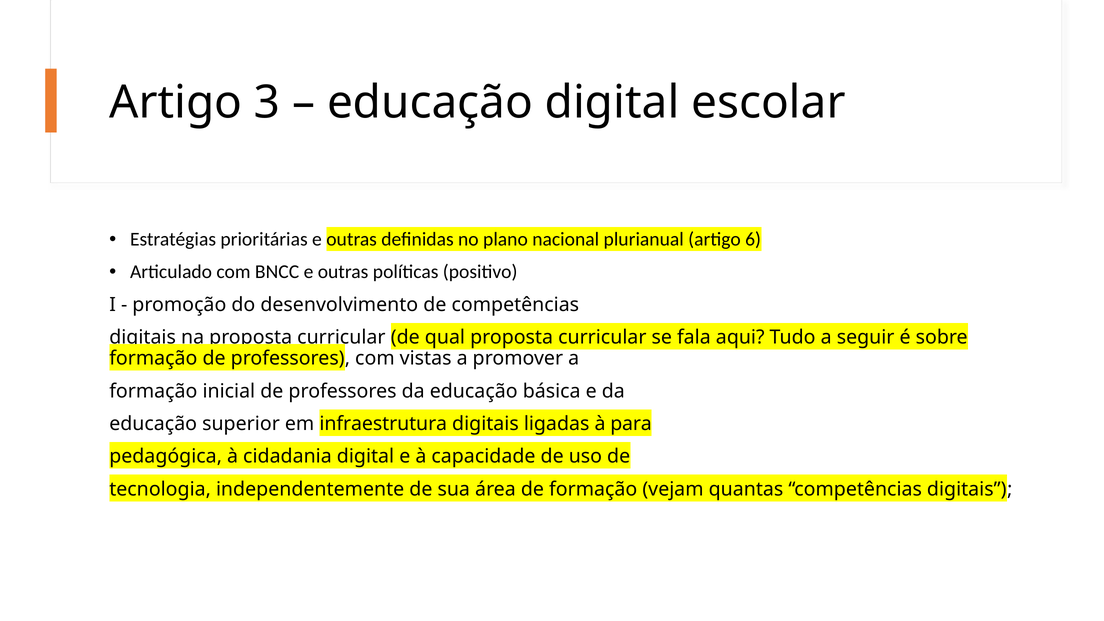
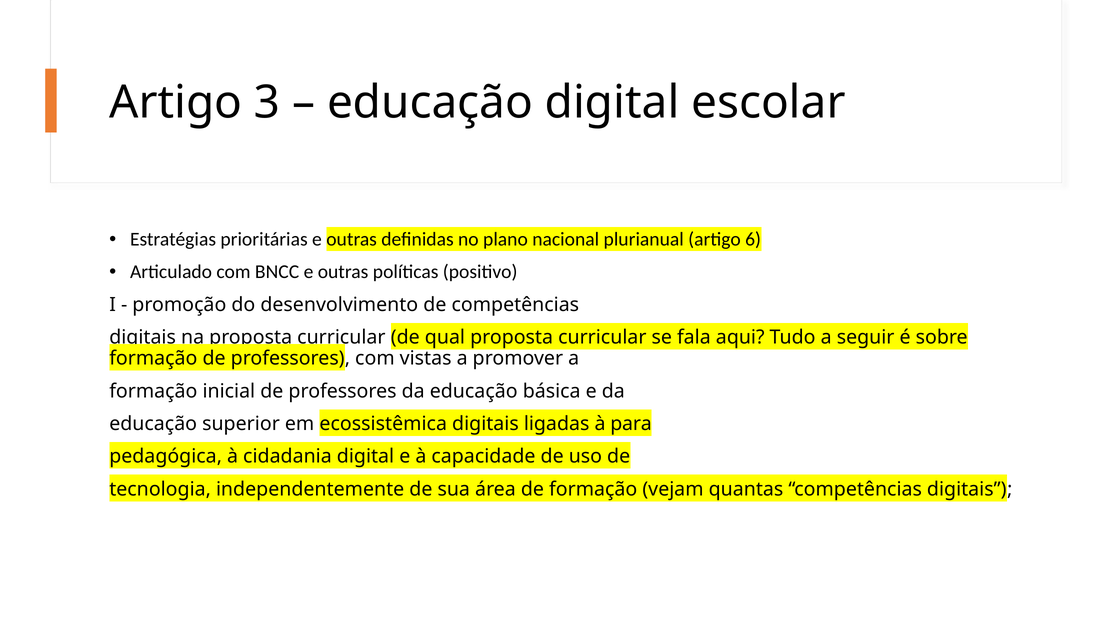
infraestrutura: infraestrutura -> ecossistêmica (383, 424)
